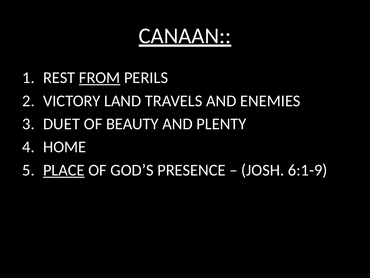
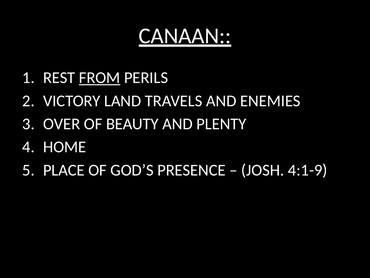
DUET: DUET -> OVER (62, 124)
PLACE underline: present -> none (64, 170)
6:1-9: 6:1-9 -> 4:1-9 (308, 170)
